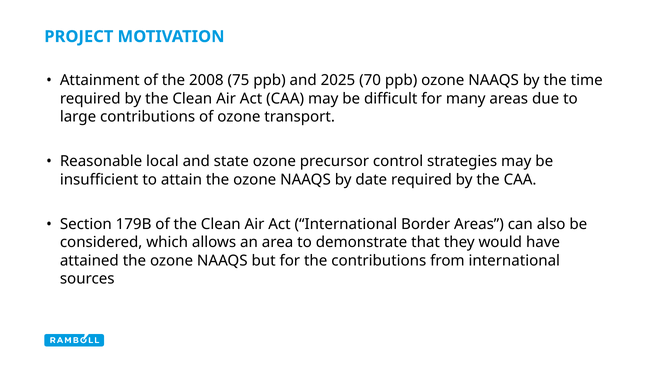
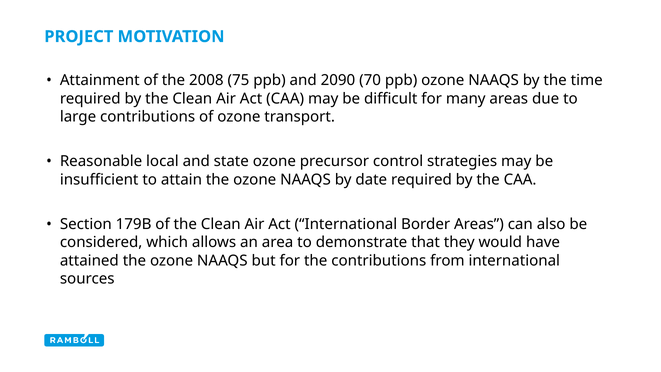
2025: 2025 -> 2090 (338, 80)
